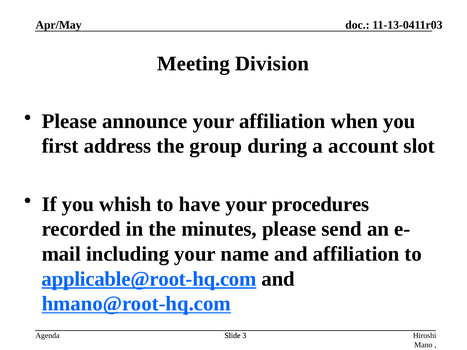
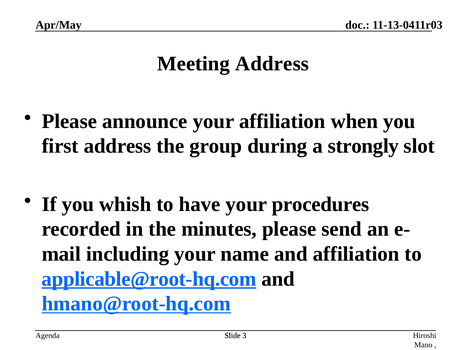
Meeting Division: Division -> Address (272, 64)
account: account -> strongly (363, 146)
